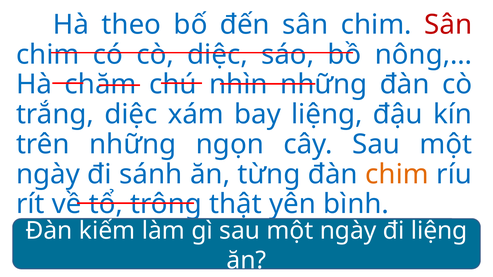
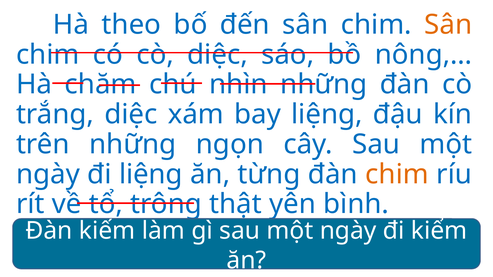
Sân colour: red -> orange (448, 25)
đi sánh: sánh -> liệng (151, 174)
đi liệng: liệng -> kiểm (439, 231)
